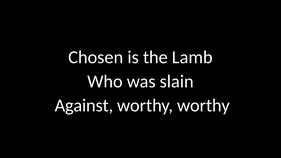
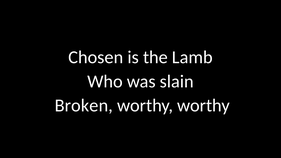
Against: Against -> Broken (84, 106)
